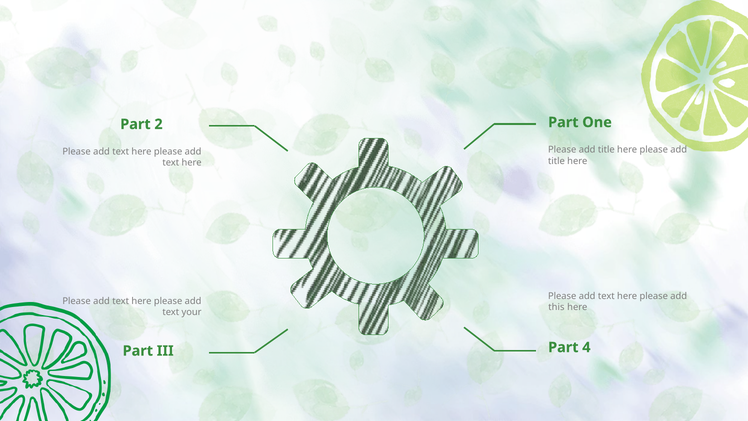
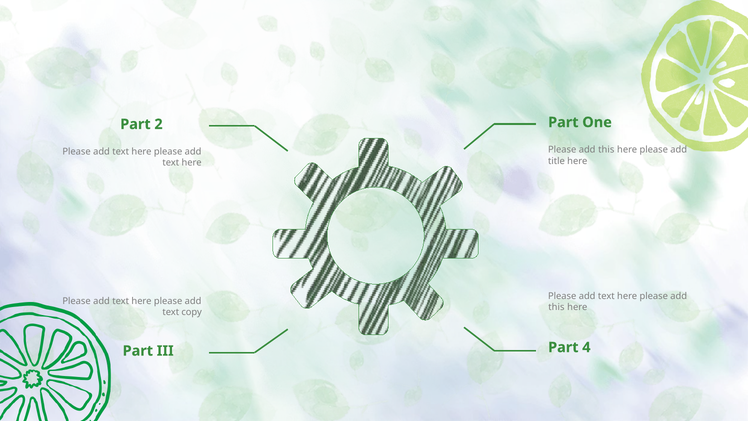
title: title -> this (606, 150)
your: your -> copy (192, 312)
